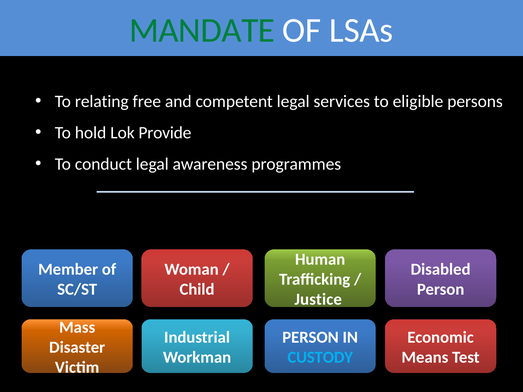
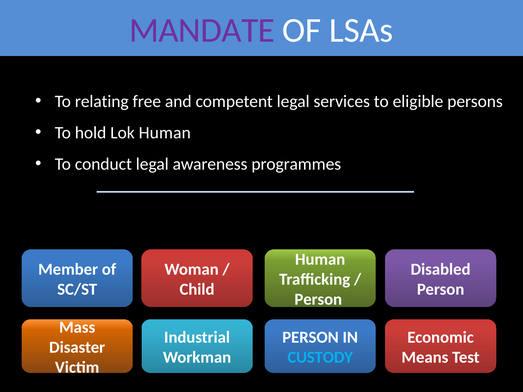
MANDATE colour: green -> purple (202, 30)
Lok Provide: Provide -> Human (165, 133)
Justice: Justice -> Person (318, 300)
